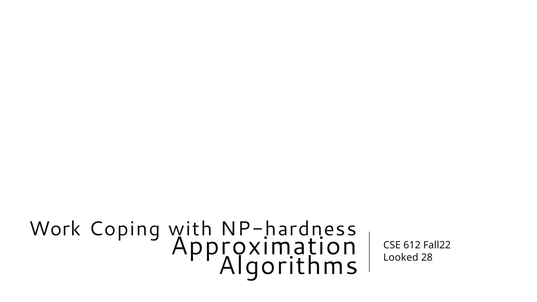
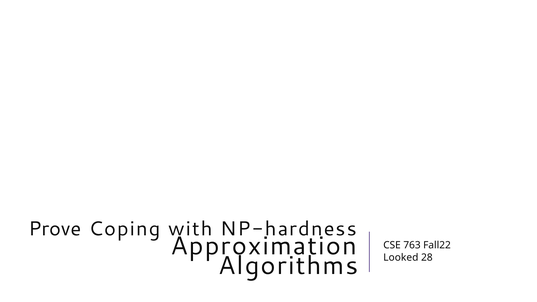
Work: Work -> Prove (55, 229)
612: 612 -> 763 (412, 245)
